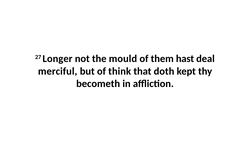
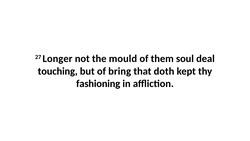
hast: hast -> soul (185, 59)
merciful: merciful -> touching (58, 71)
think: think -> bring (120, 71)
becometh: becometh -> fashioning (98, 84)
